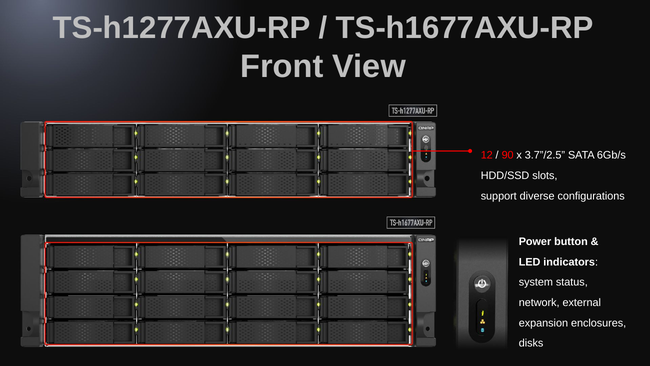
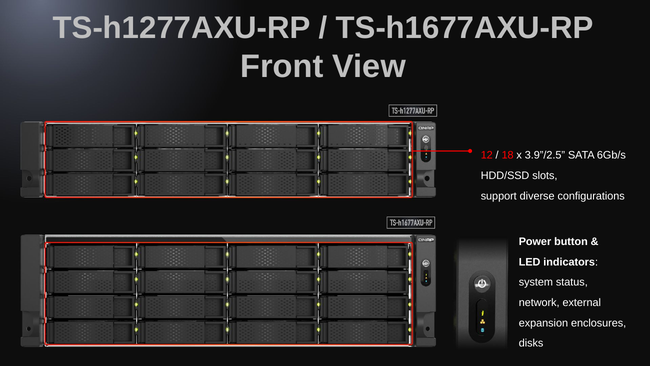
90: 90 -> 18 (508, 155)
3.7”/2.5: 3.7”/2.5 -> 3.9”/2.5 (545, 155)
